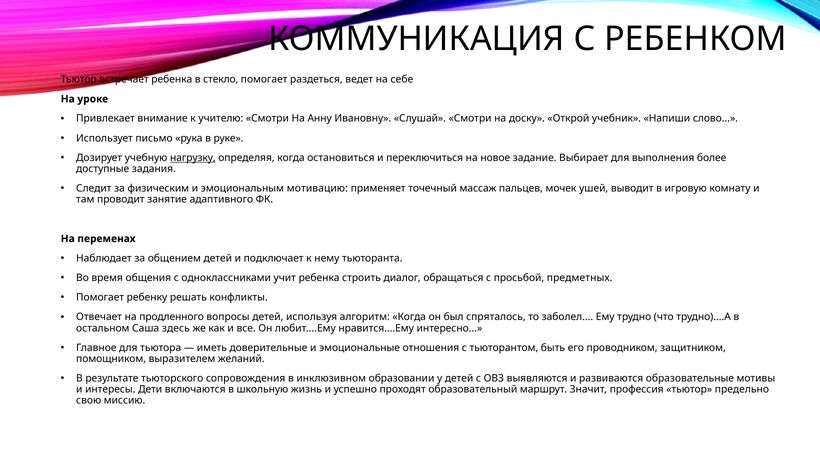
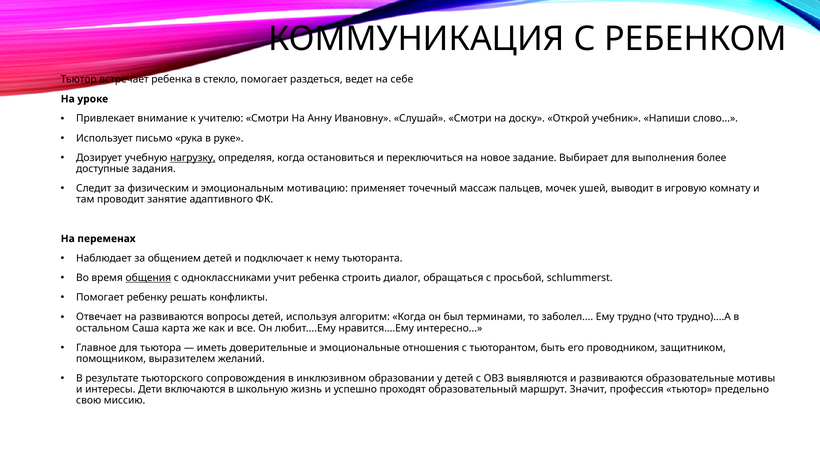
общения underline: none -> present (148, 278)
предметных: предметных -> schlummerst (580, 278)
на продленного: продленного -> развиваются (172, 317)
спряталось: спряталось -> терминами (496, 317)
здесь: здесь -> карта (176, 328)
